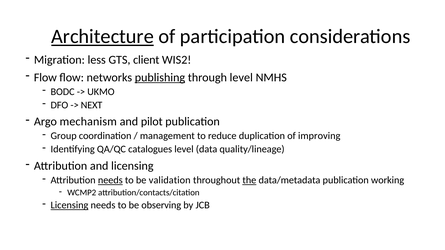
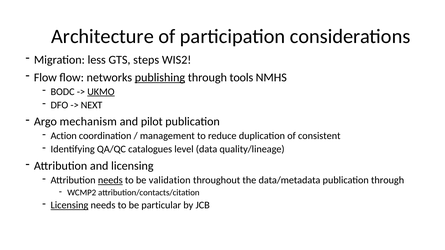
Architecture underline: present -> none (103, 37)
client: client -> steps (146, 60)
through level: level -> tools (241, 77)
UKMO underline: none -> present (101, 92)
Group: Group -> Action (64, 136)
improving: improving -> consistent (319, 136)
the underline: present -> none (249, 180)
publication working: working -> through (388, 180)
observing: observing -> particular (161, 206)
